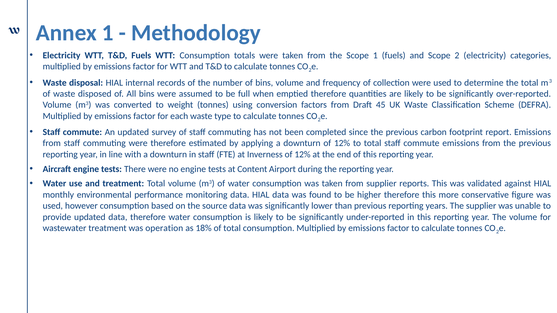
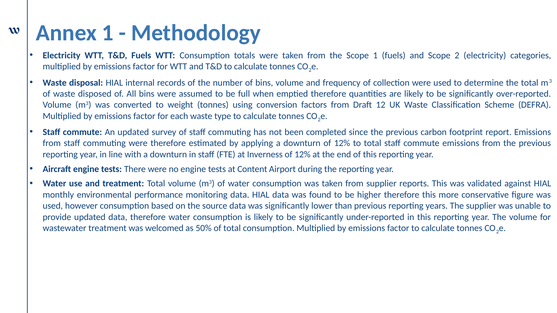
45: 45 -> 12 (381, 105)
operation: operation -> welcomed (164, 228)
18%: 18% -> 50% (204, 228)
